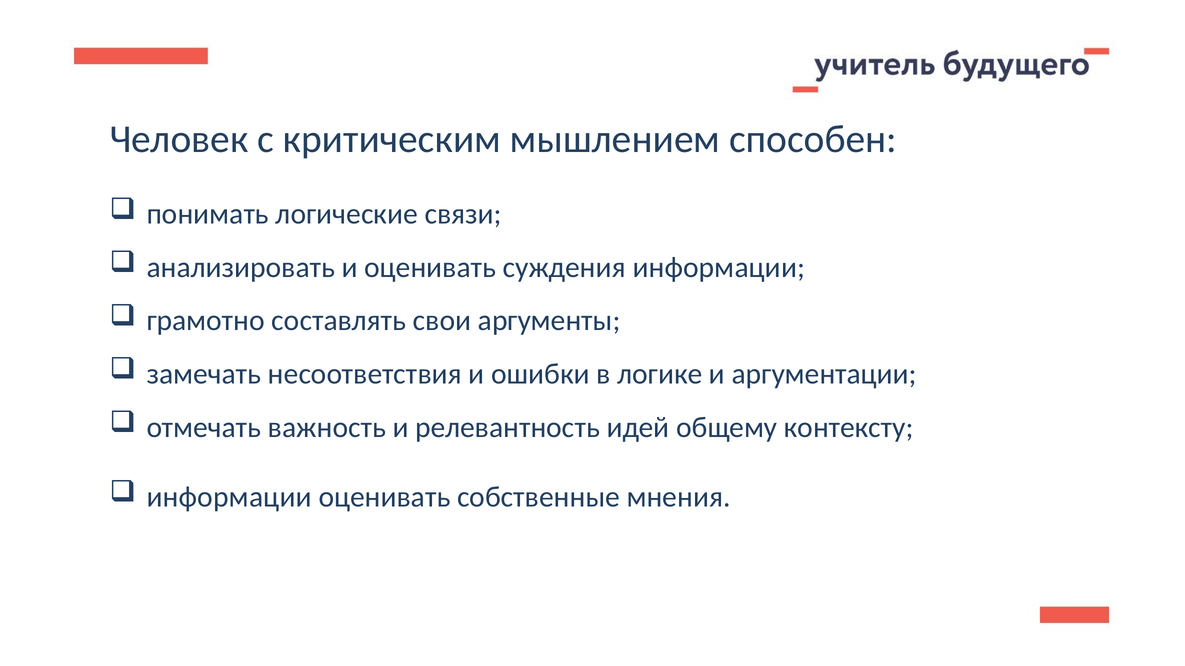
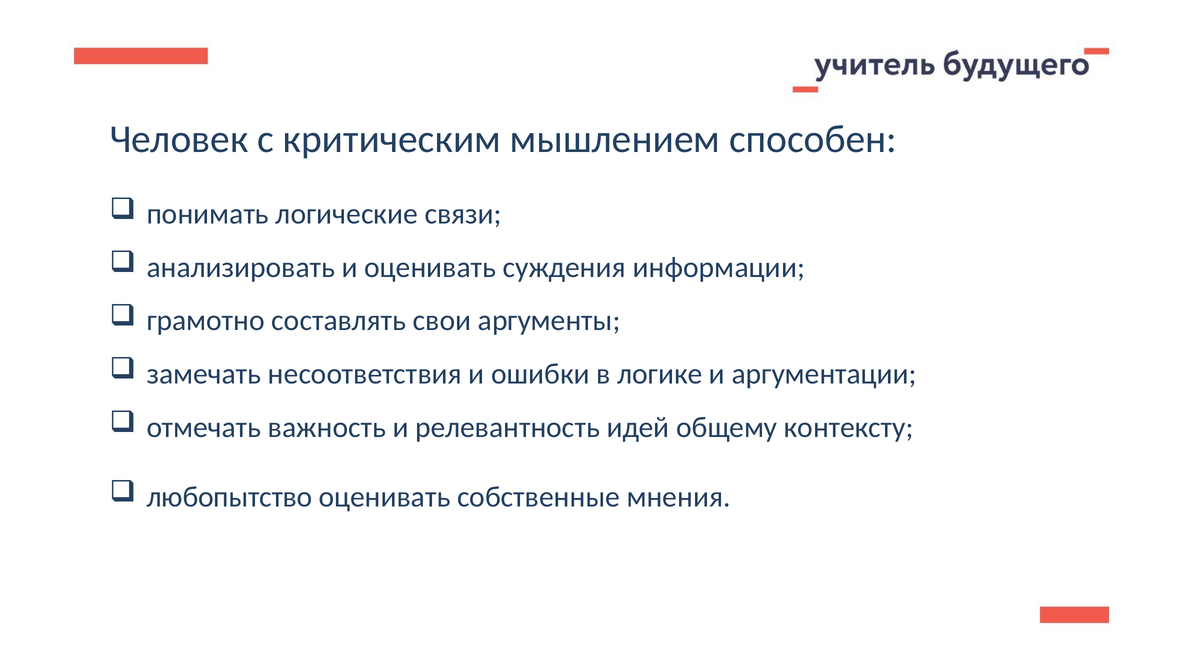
информации: информации -> любопытство (229, 497)
